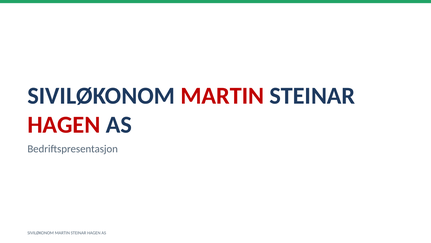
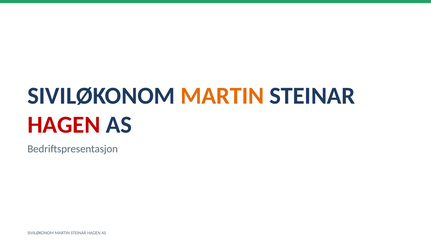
MARTIN colour: red -> orange (222, 96)
